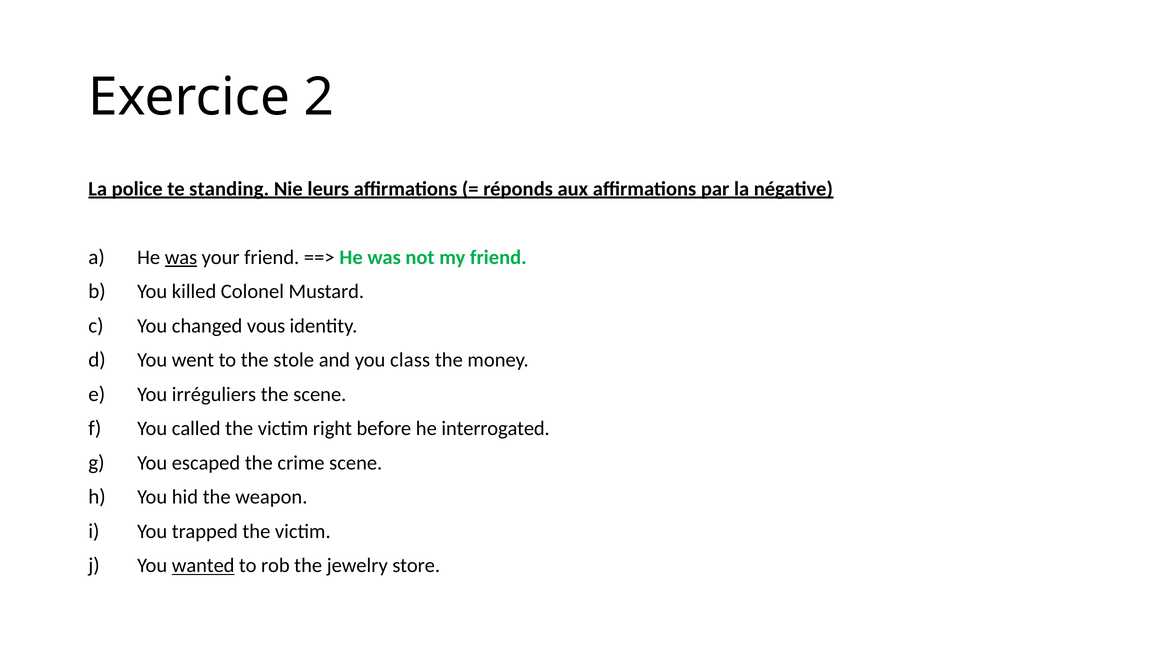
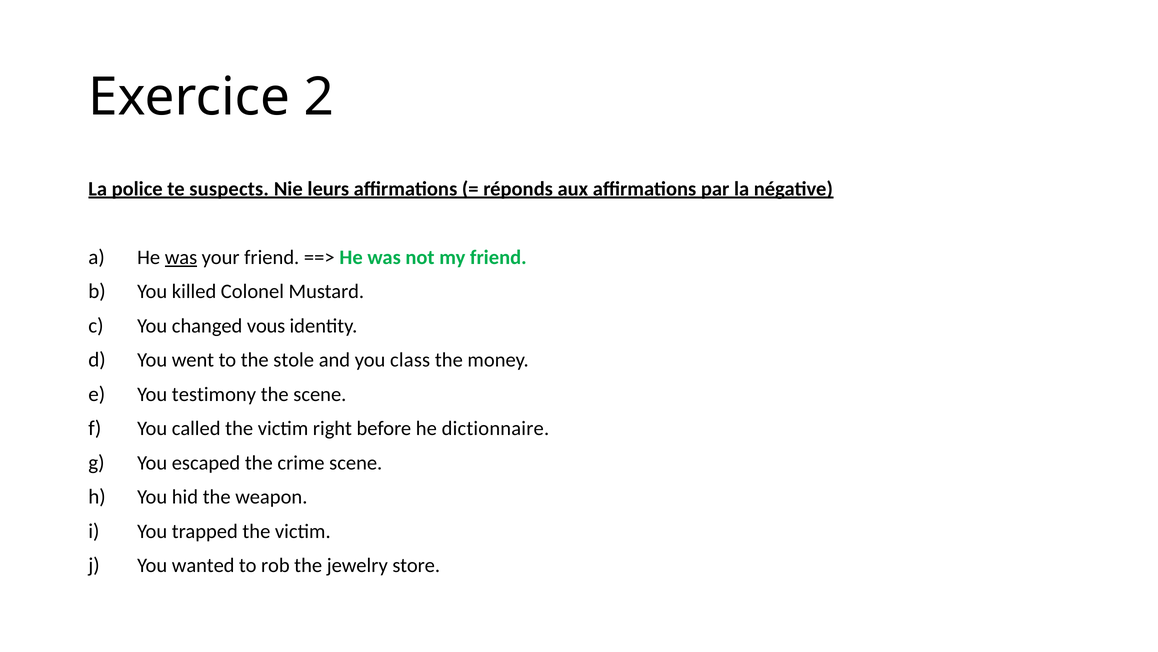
standing: standing -> suspects (229, 189)
irréguliers: irréguliers -> testimony (214, 394)
interrogated: interrogated -> dictionnaire (495, 428)
wanted underline: present -> none (203, 565)
